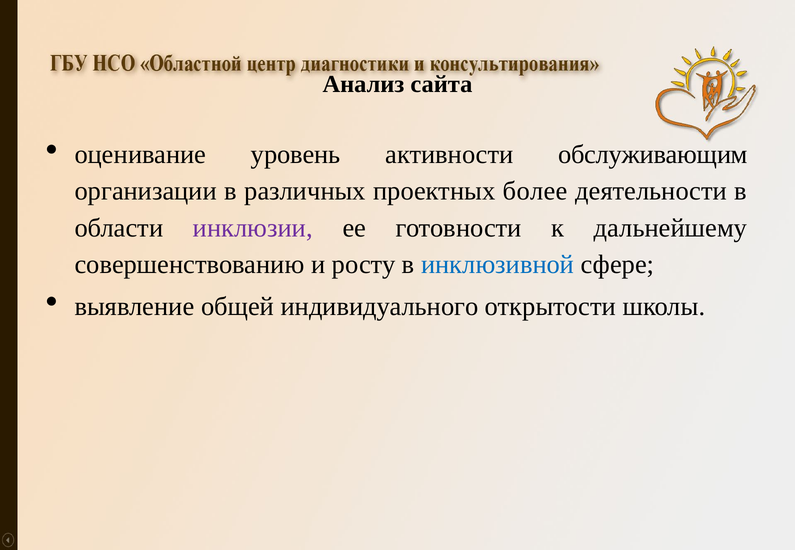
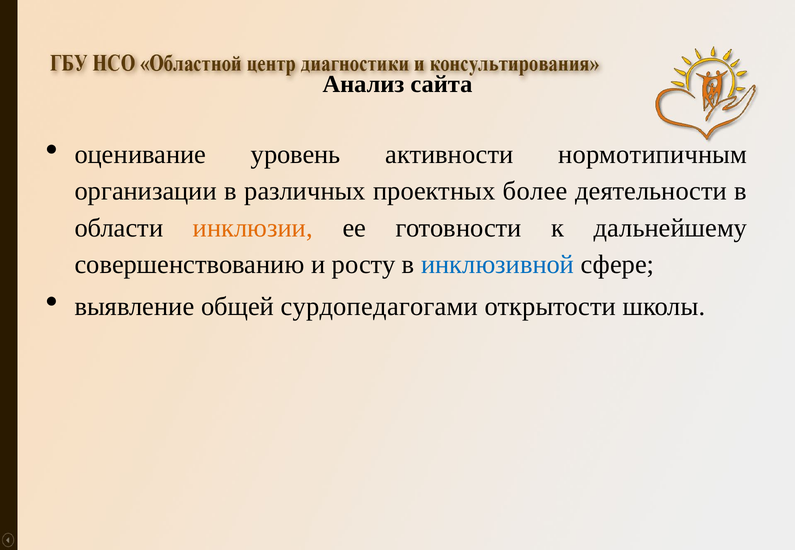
обслуживающим: обслуживающим -> нормотипичным (653, 155)
инклюзии colour: purple -> orange (253, 228)
индивидуального: индивидуального -> сурдопедагогами (379, 306)
